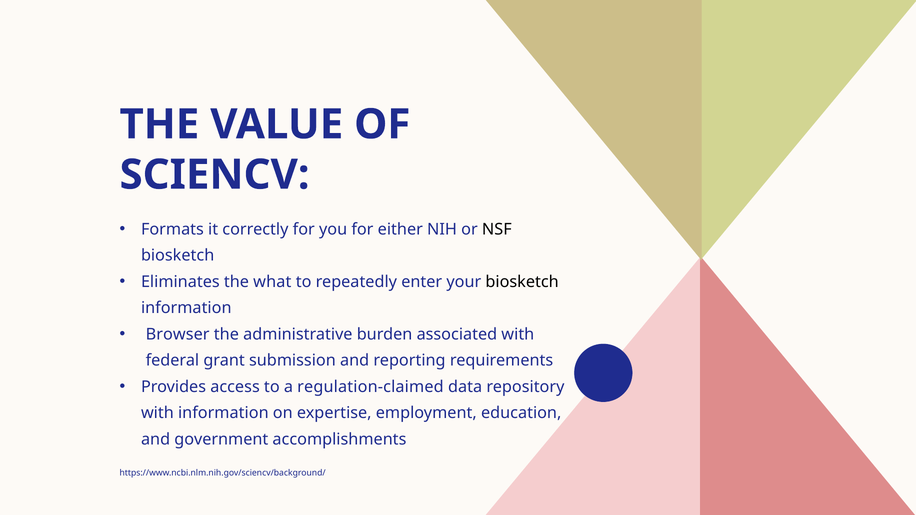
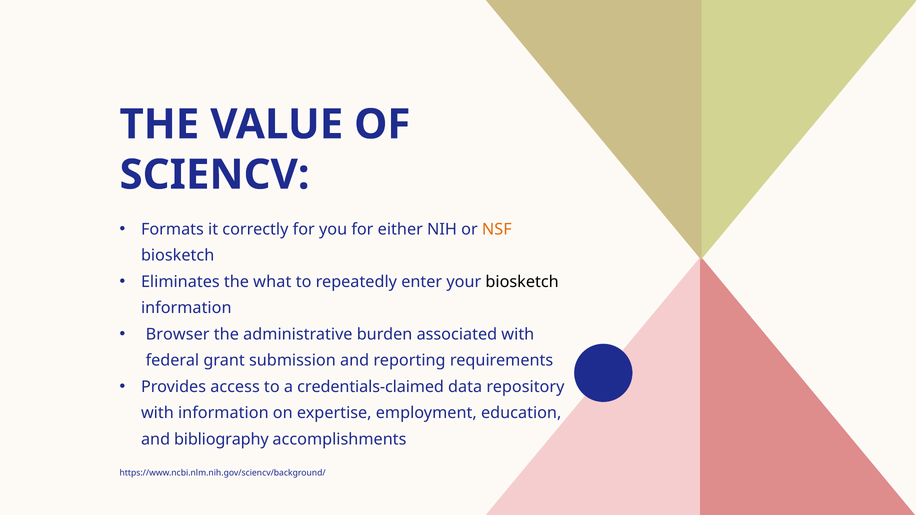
NSF colour: black -> orange (497, 229)
regulation-claimed: regulation-claimed -> credentials-claimed (371, 387)
government: government -> bibliography (221, 440)
